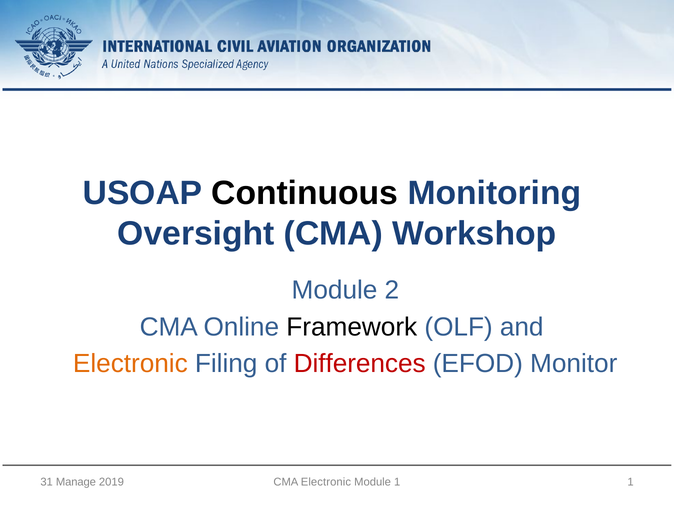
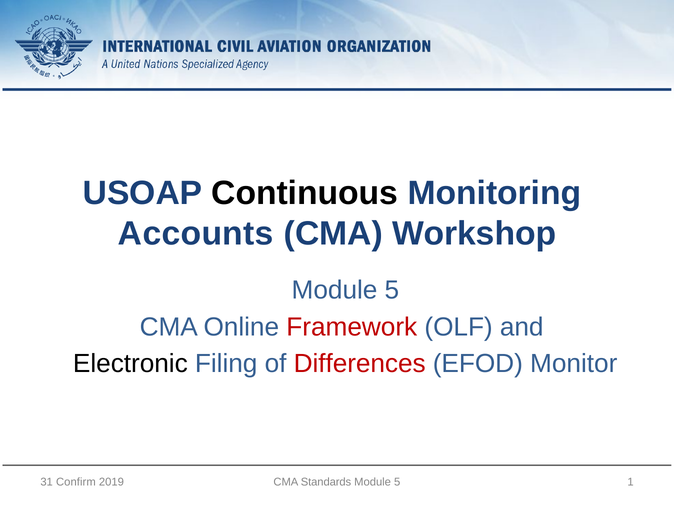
Oversight: Oversight -> Accounts (196, 234)
2: 2 -> 5 (392, 291)
Framework colour: black -> red (352, 327)
Electronic colour: orange -> black (130, 364)
Manage: Manage -> Confirm (76, 483)
CMA Electronic: Electronic -> Standards (326, 483)
1: 1 -> 5 (397, 483)
